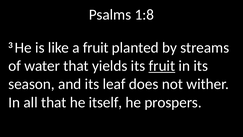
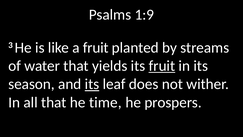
1:8: 1:8 -> 1:9 (144, 15)
its underline: none -> present (92, 84)
itself: itself -> time (105, 102)
